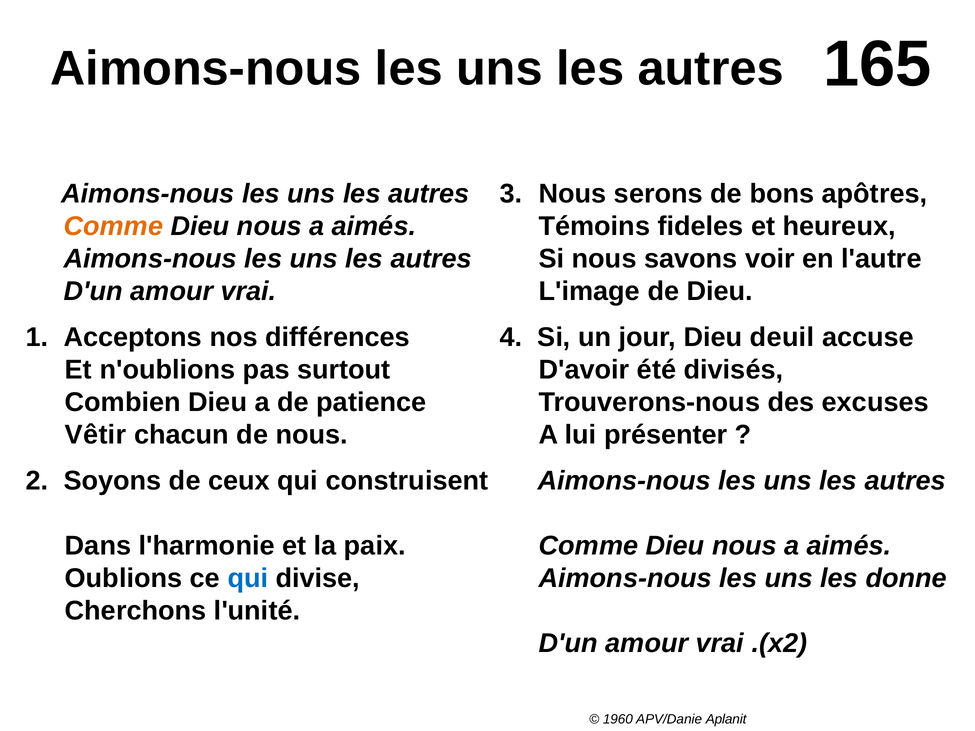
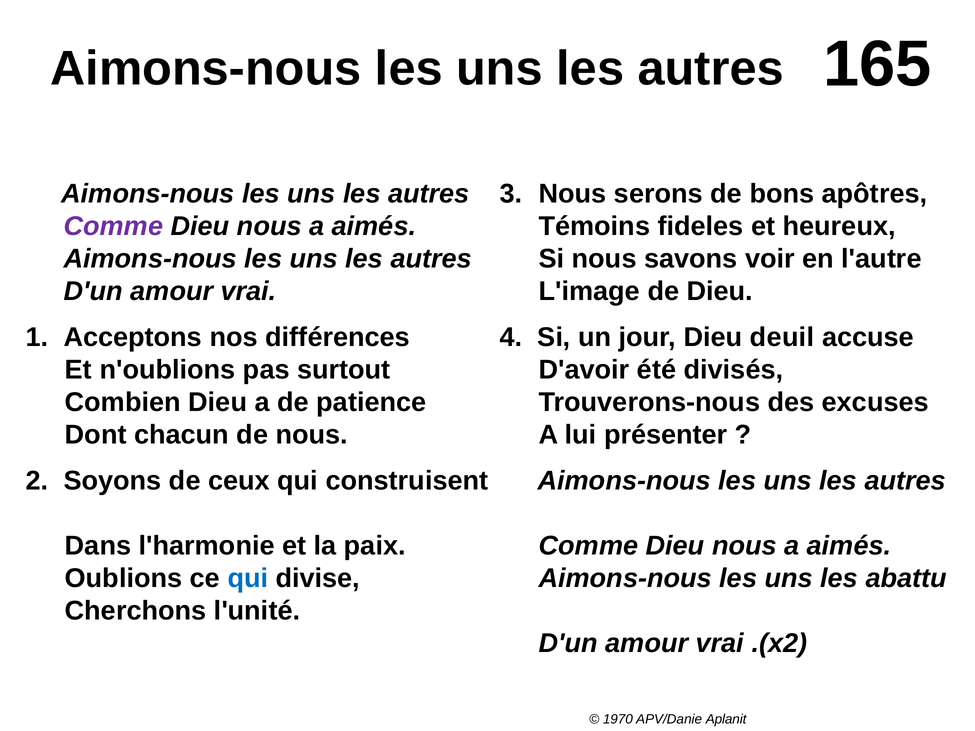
Comme colour: orange -> purple (113, 226)
Vêtir: Vêtir -> Dont (96, 435)
donne: donne -> abattu (906, 578)
1960: 1960 -> 1970 (618, 720)
